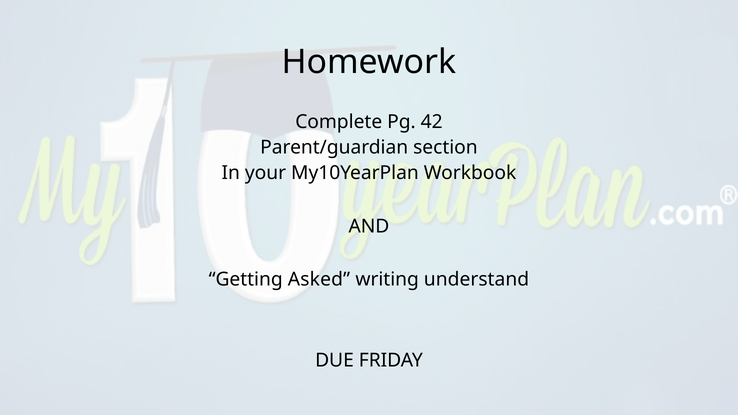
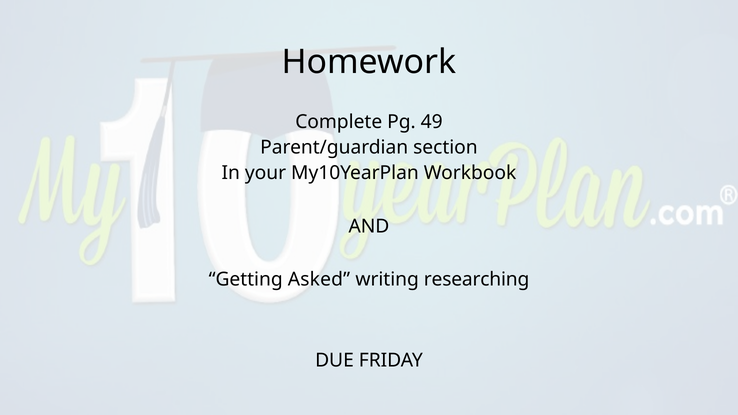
42: 42 -> 49 (432, 122)
understand: understand -> researching (477, 280)
